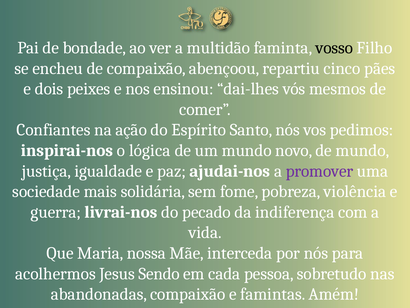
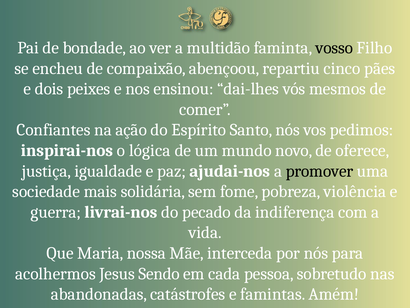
de mundo: mundo -> oferece (362, 150)
promover colour: purple -> black (320, 171)
abandonadas compaixão: compaixão -> catástrofes (188, 294)
